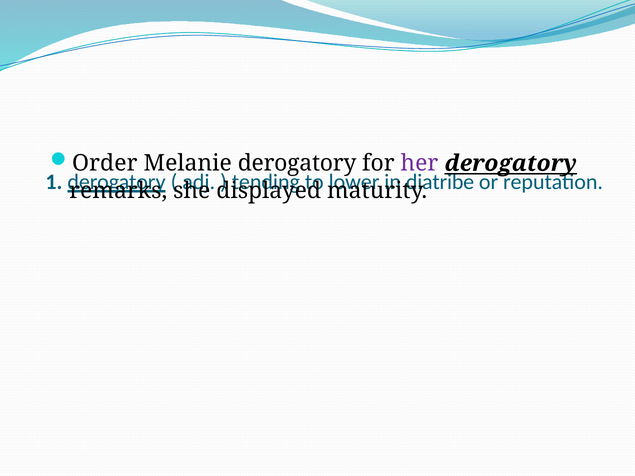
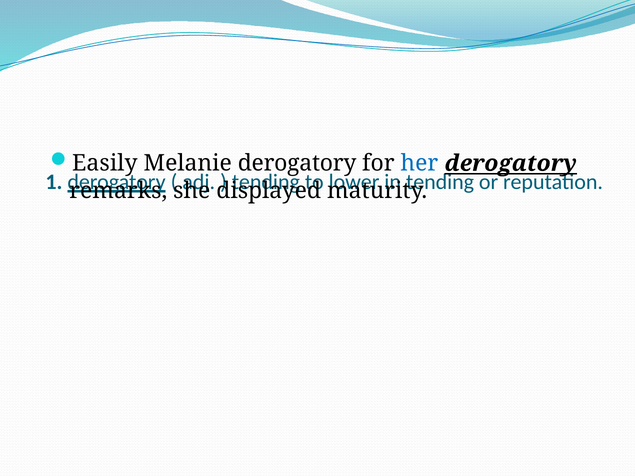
Order: Order -> Easily (105, 163)
her colour: purple -> blue (419, 163)
diatribe: diatribe -> tending (440, 182)
